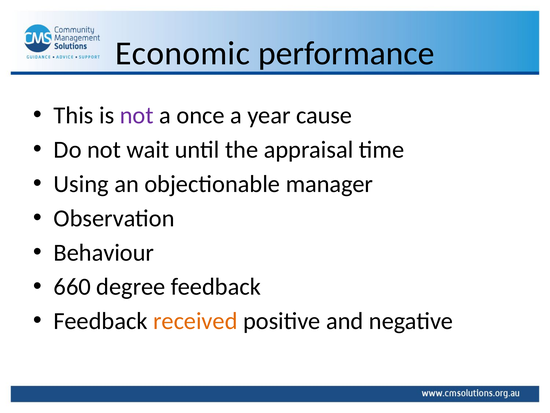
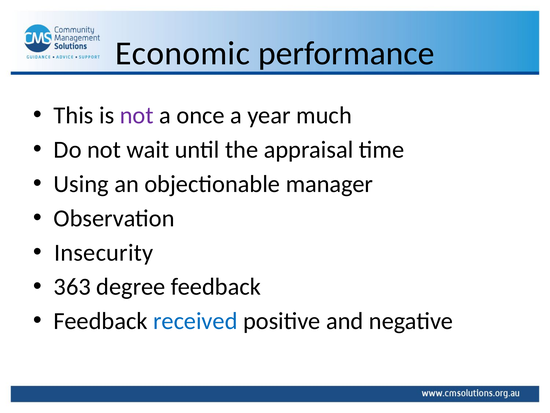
cause: cause -> much (324, 115)
Behaviour: Behaviour -> Insecurity (104, 252)
660: 660 -> 363 (72, 287)
received colour: orange -> blue (195, 321)
